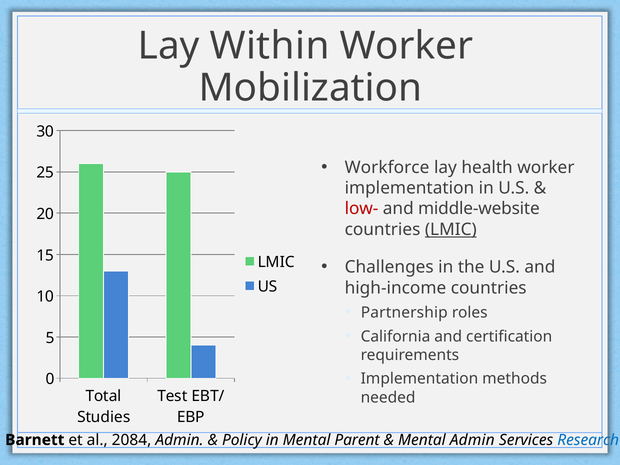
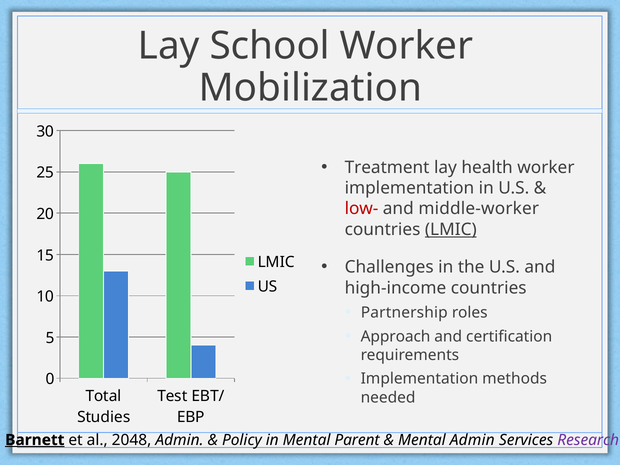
Within: Within -> School (270, 46)
Workforce: Workforce -> Treatment (387, 167)
middle-website: middle-website -> middle-worker (479, 209)
California: California -> Approach (396, 336)
Barnett underline: none -> present (35, 440)
2084: 2084 -> 2048 (132, 440)
Research colour: blue -> purple (588, 440)
